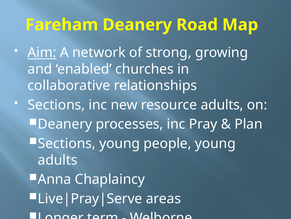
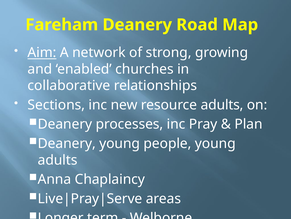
Sections: Sections -> Deanery (67, 143)
